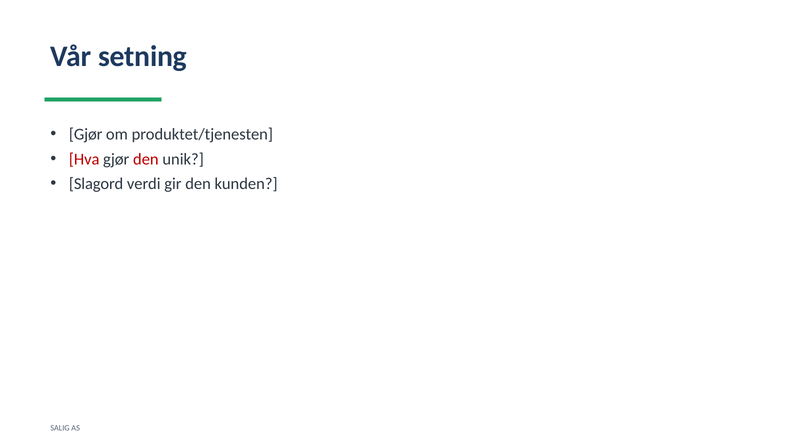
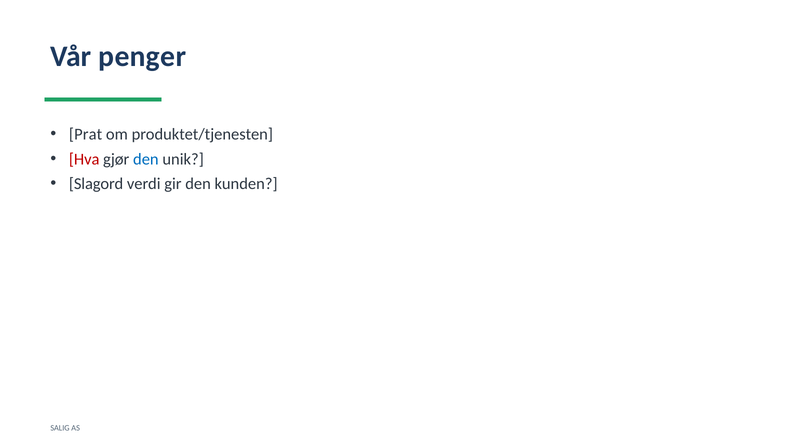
setning: setning -> penger (142, 57)
Gjør: Gjør -> Prat (86, 134)
den colour: red -> blue (146, 159)
